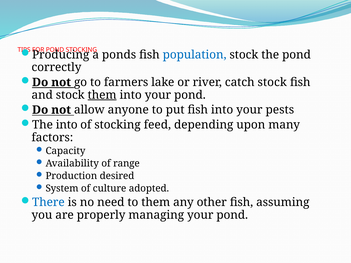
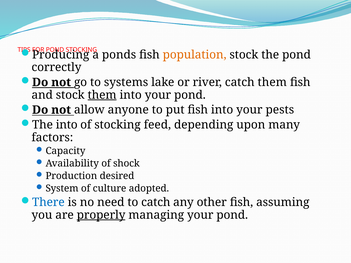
population colour: blue -> orange (195, 55)
farmers: farmers -> systems (126, 82)
catch stock: stock -> them (272, 82)
range: range -> shock (126, 164)
to them: them -> catch (156, 203)
properly underline: none -> present (101, 215)
